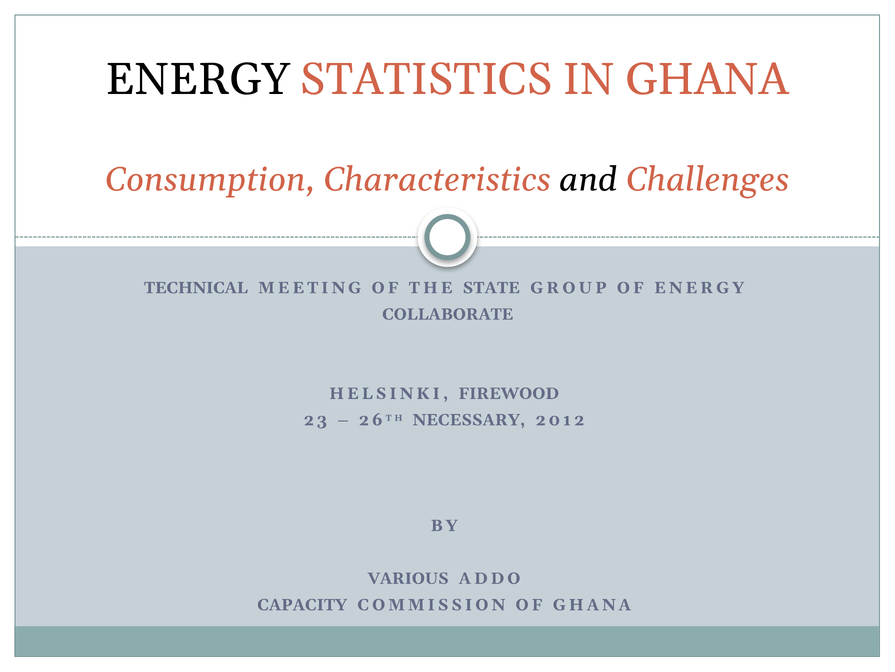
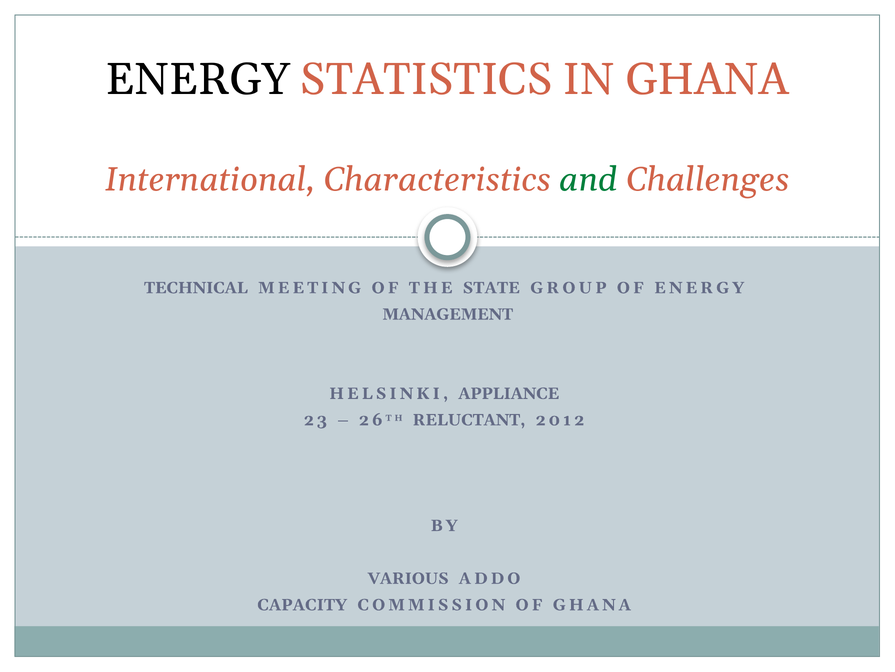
Consumption: Consumption -> International (210, 179)
and colour: black -> green (589, 179)
COLLABORATE: COLLABORATE -> MANAGEMENT (448, 314)
FIREWOOD: FIREWOOD -> APPLIANCE (509, 393)
NECESSARY: NECESSARY -> RELUCTANT (469, 420)
